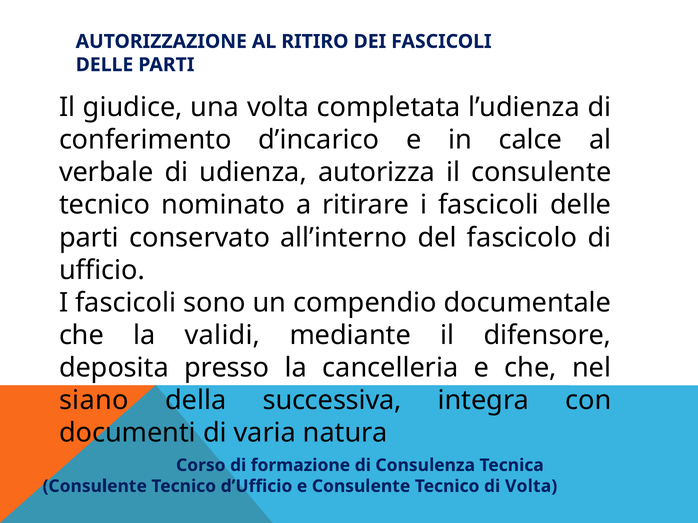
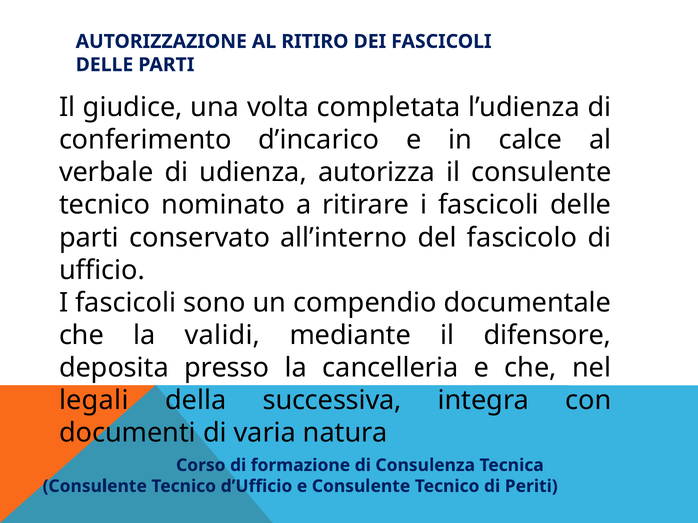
siano: siano -> legali (94, 401)
di Volta: Volta -> Periti (531, 487)
